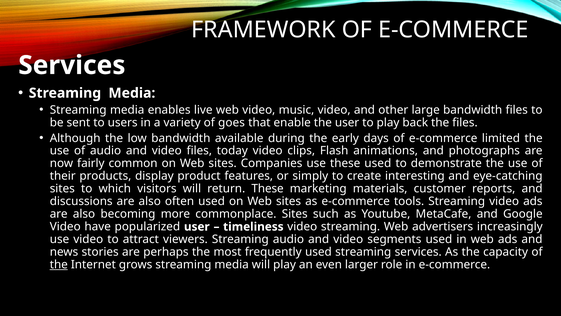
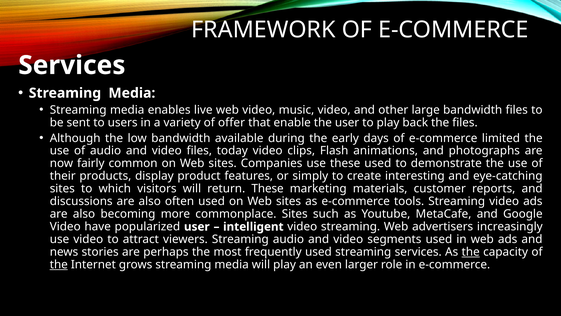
goes: goes -> offer (232, 122)
timeliness: timeliness -> intelligent (253, 226)
the underline: none -> present (471, 252)
